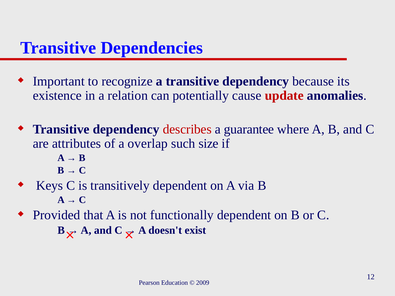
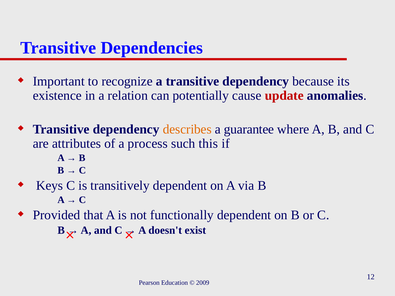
describes colour: red -> orange (187, 129)
overlap: overlap -> process (148, 144)
size: size -> this (208, 144)
